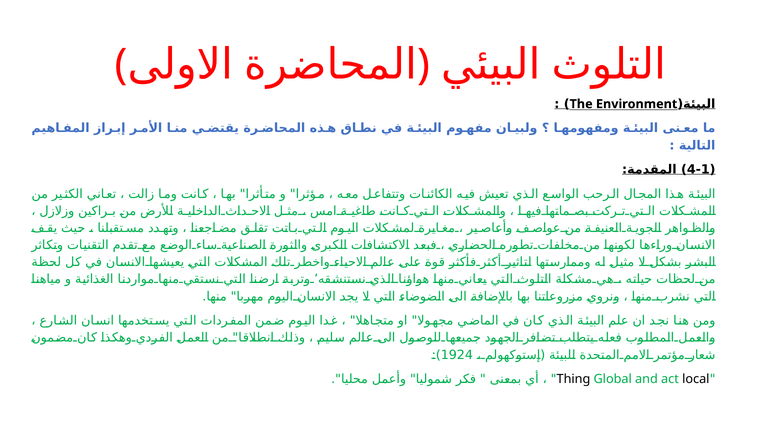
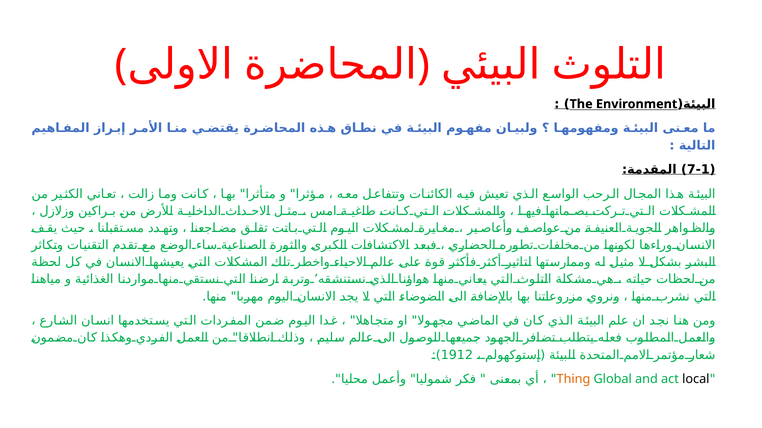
4-1: 4-1 -> 7-1 (698, 170)
1924: 1924 -> 1912 (457, 355)
Thing colour: black -> orange (573, 380)
